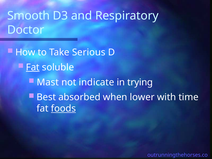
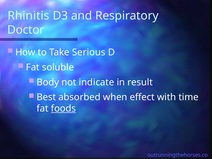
Smooth: Smooth -> Rhinitis (28, 16)
Fat underline: present -> none (33, 67)
Mast: Mast -> Body (48, 82)
trying: trying -> result (140, 82)
lower: lower -> effect (142, 97)
